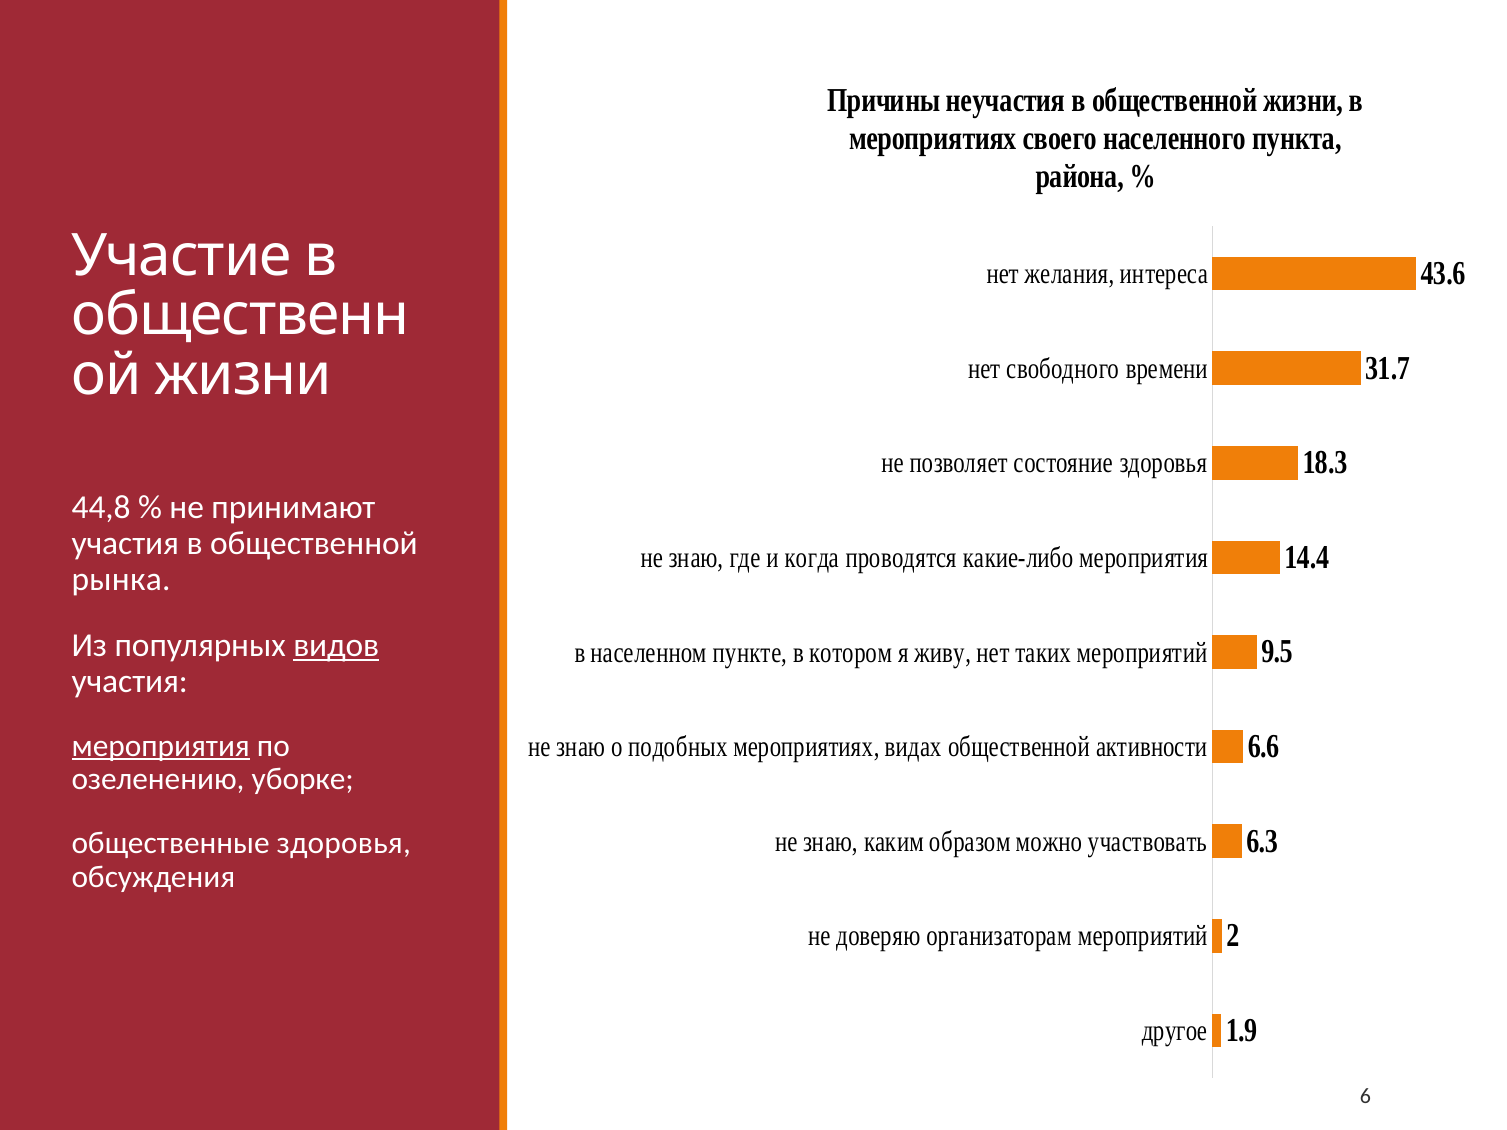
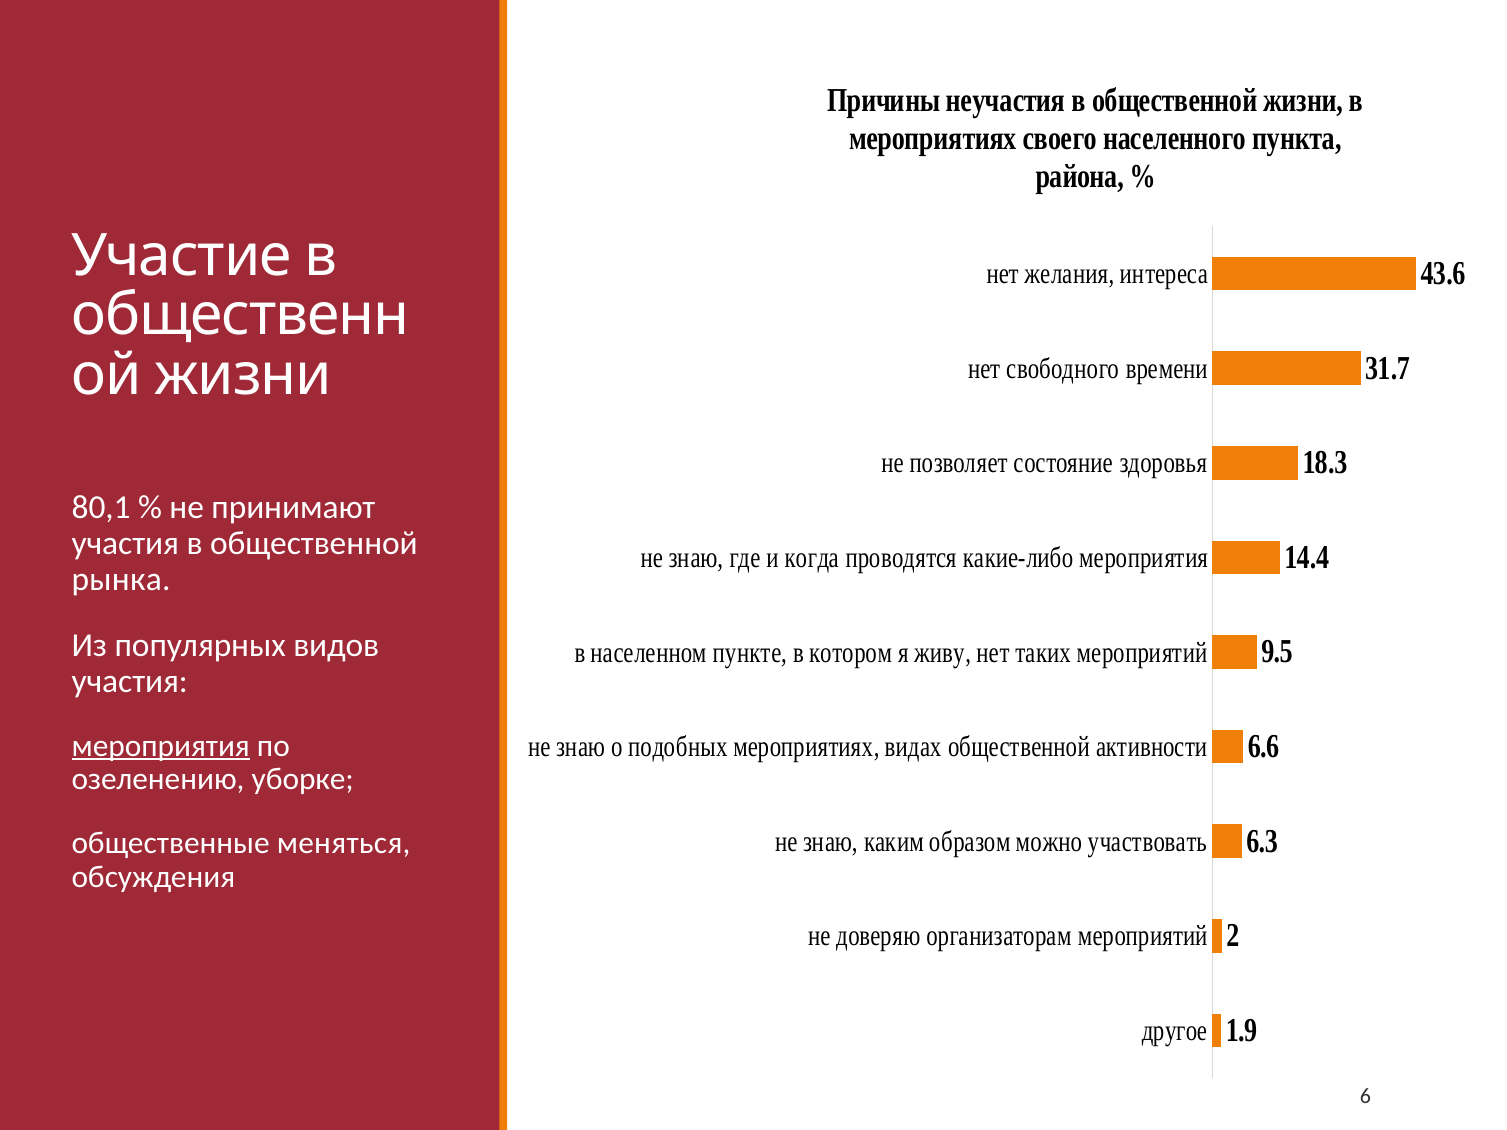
44,8: 44,8 -> 80,1 (101, 508)
видов underline: present -> none (336, 645)
общественные здоровья: здоровья -> меняться (344, 843)
